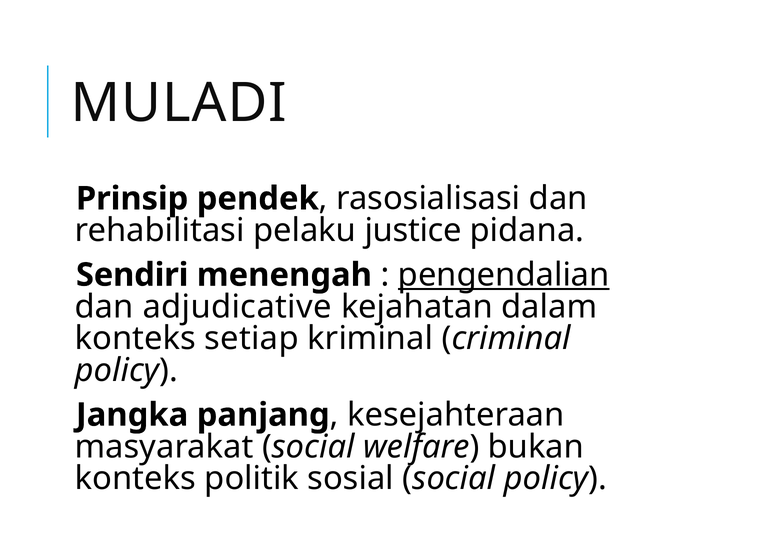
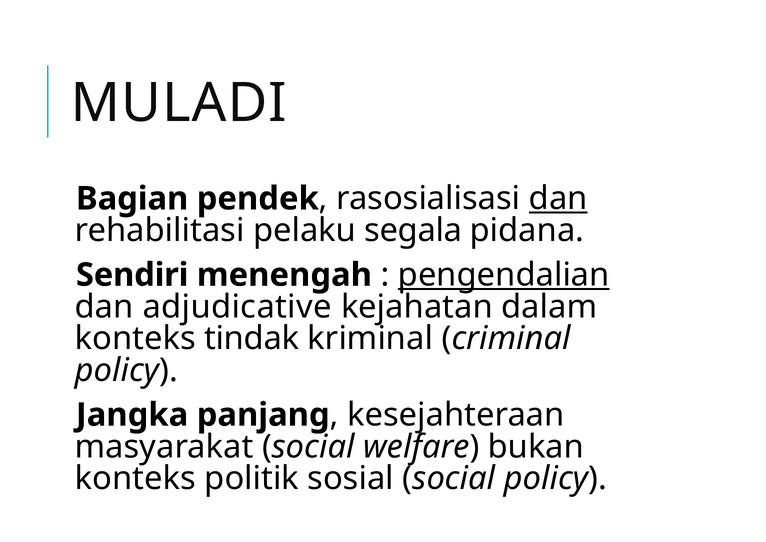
Prinsip: Prinsip -> Bagian (132, 199)
dan underline: none -> present (558, 199)
justice: justice -> segala (413, 230)
setiap: setiap -> tindak (252, 339)
